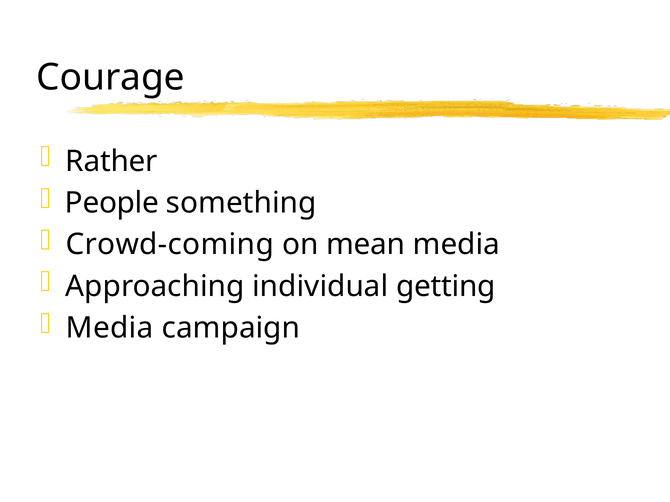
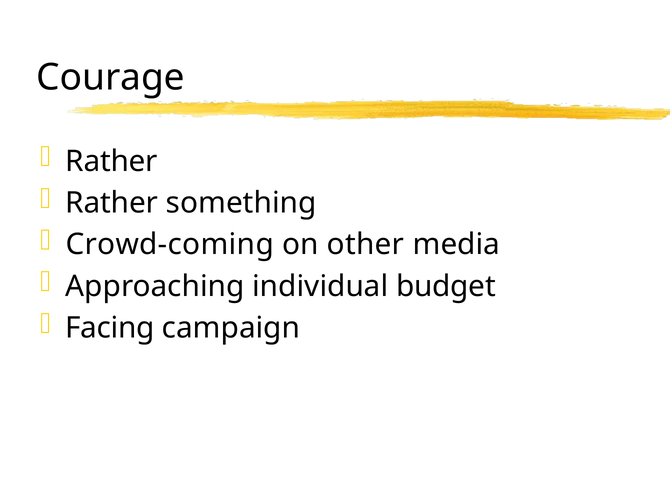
People: People -> Rather (112, 203)
mean: mean -> other (365, 245)
getting: getting -> budget (446, 287)
Media: Media -> Facing (110, 328)
